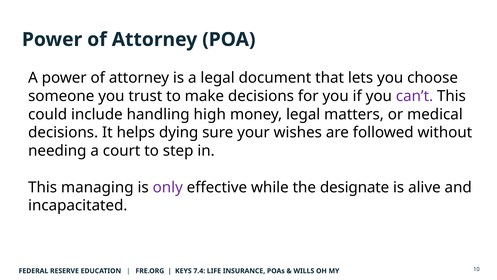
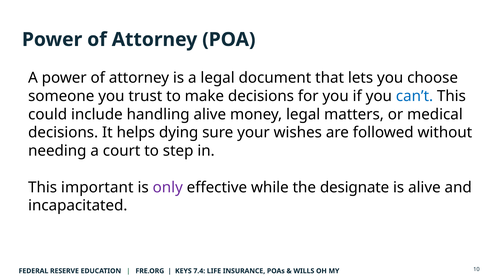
can’t colour: purple -> blue (414, 96)
handling high: high -> alive (210, 114)
managing: managing -> important (97, 187)
